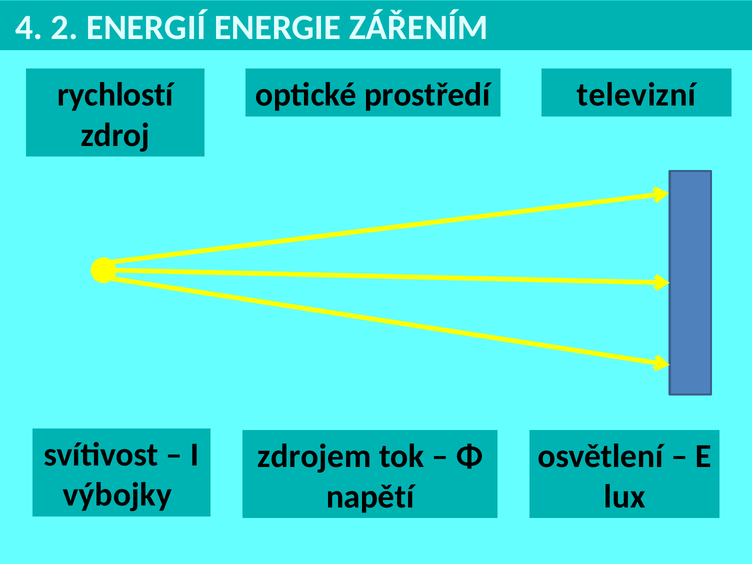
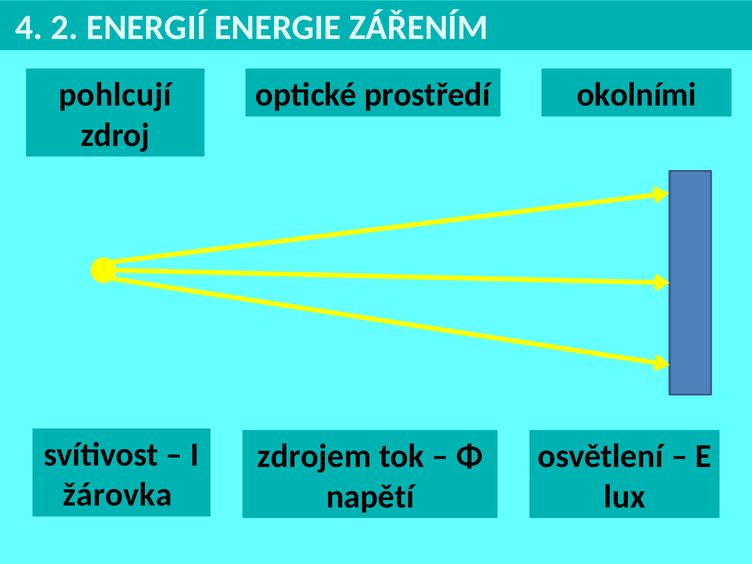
rychlostí: rychlostí -> pohlcují (115, 95)
televizní: televizní -> okolními (637, 95)
výbojky: výbojky -> žárovka (117, 495)
